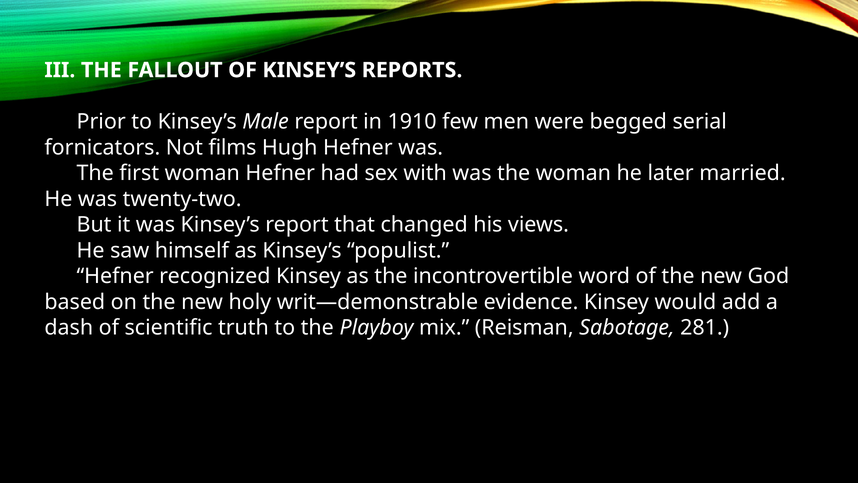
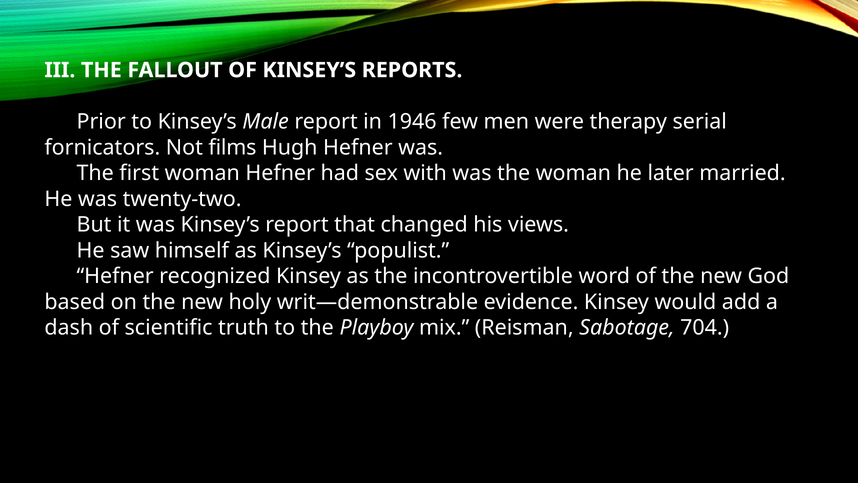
1910: 1910 -> 1946 (412, 122)
begged: begged -> therapy (628, 122)
281: 281 -> 704 (705, 327)
